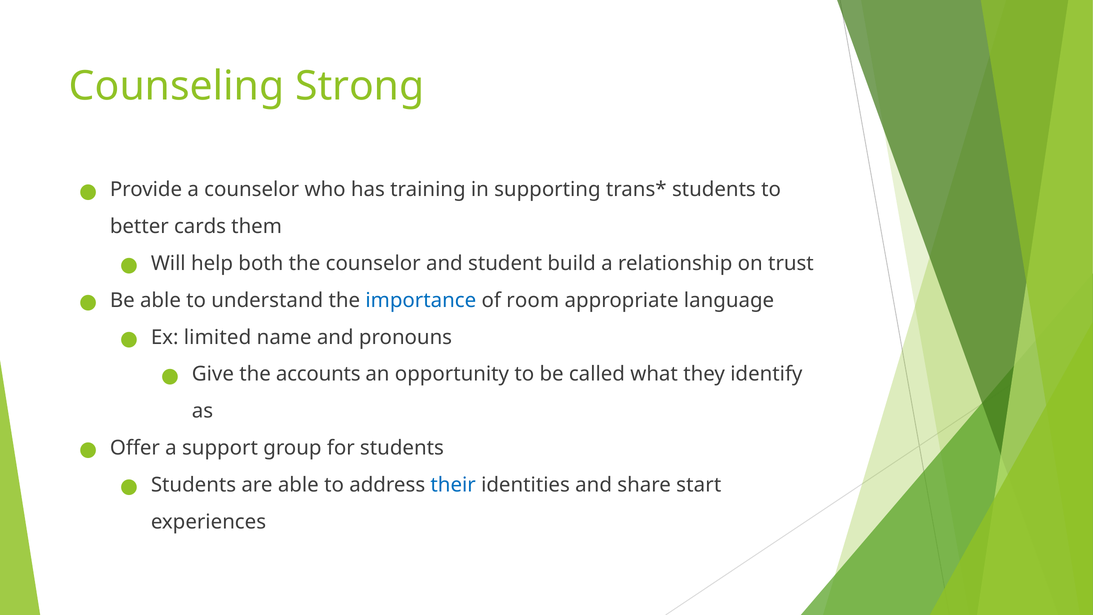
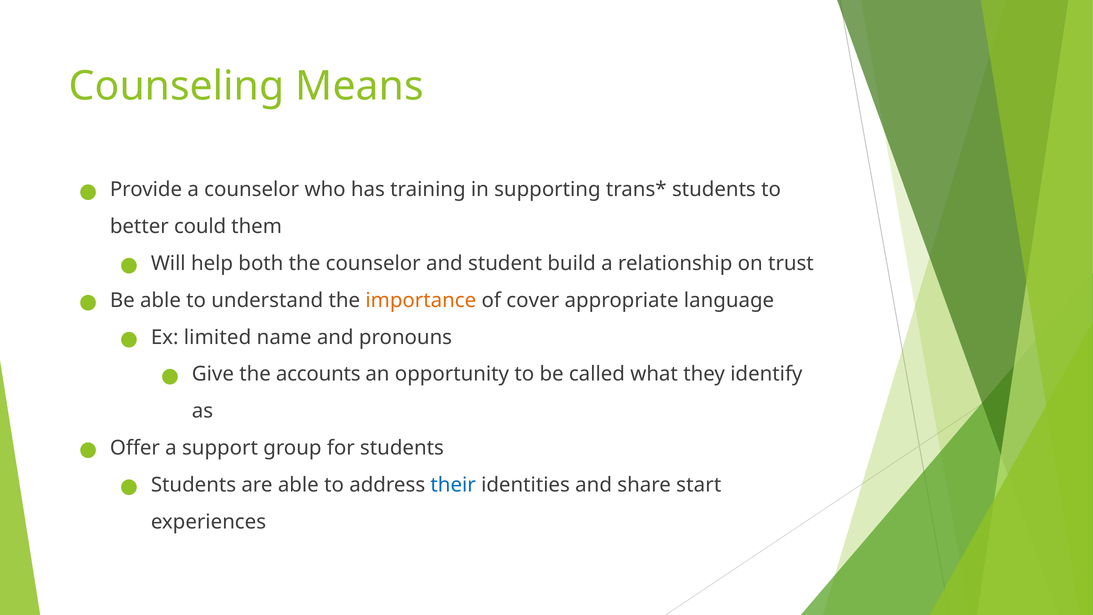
Strong: Strong -> Means (360, 86)
cards: cards -> could (200, 227)
importance colour: blue -> orange (421, 300)
room: room -> cover (533, 300)
